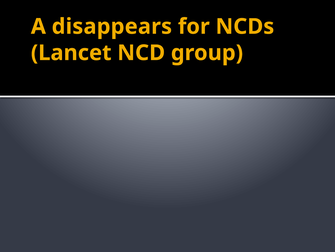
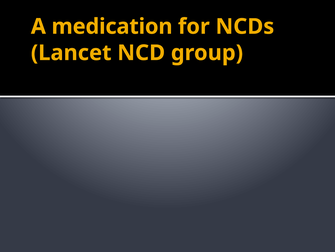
disappears: disappears -> medication (112, 26)
